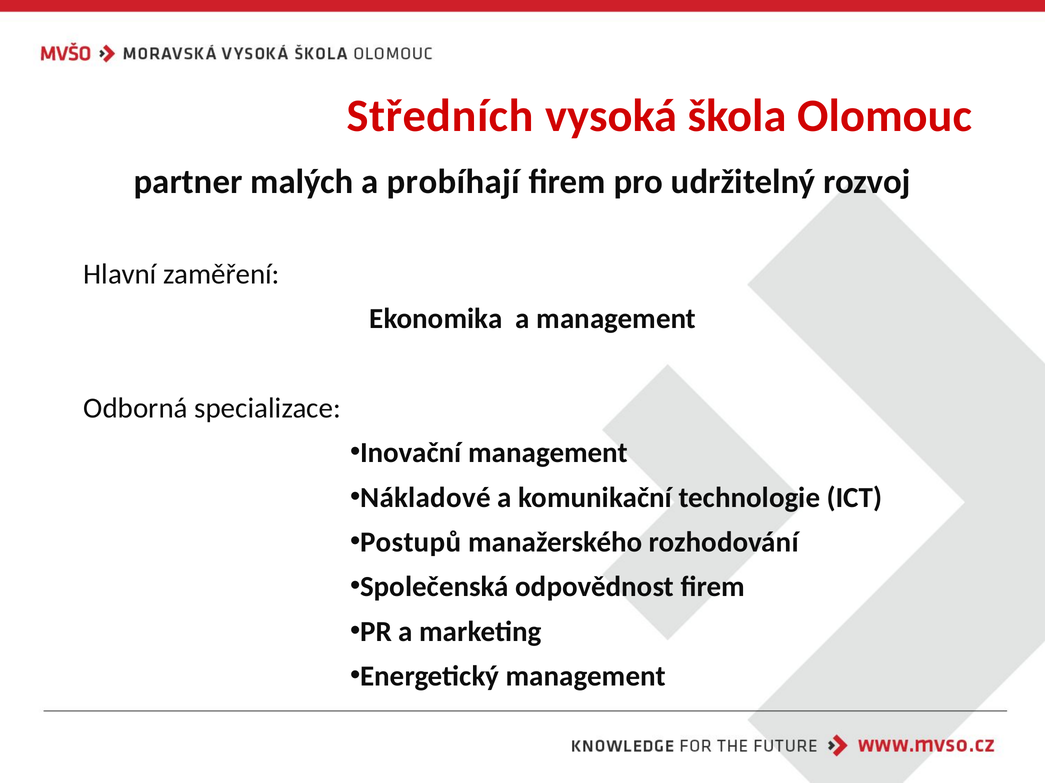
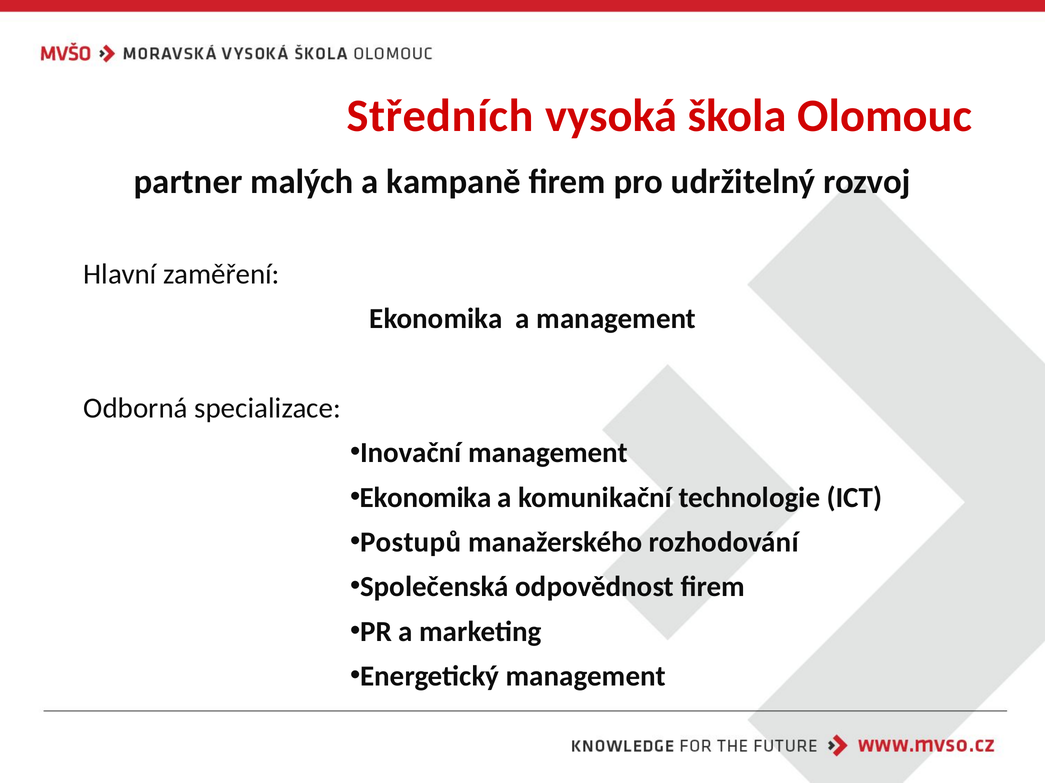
probíhají: probíhají -> kampaně (454, 182)
Nákladové: Nákladové -> Ekonomika (426, 498)
